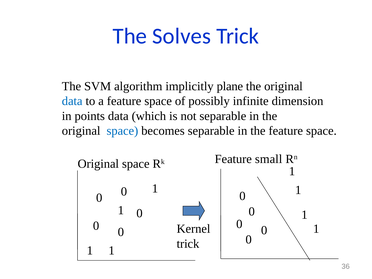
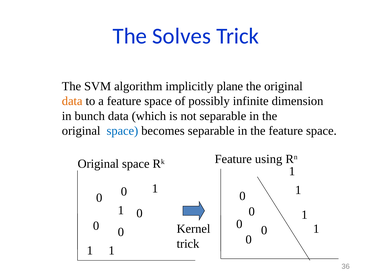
data colour: blue -> orange (72, 101)
points: points -> bunch (90, 116)
small: small -> using (269, 159)
